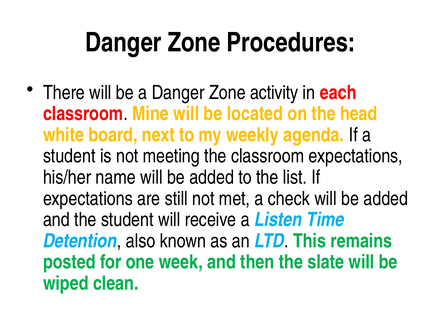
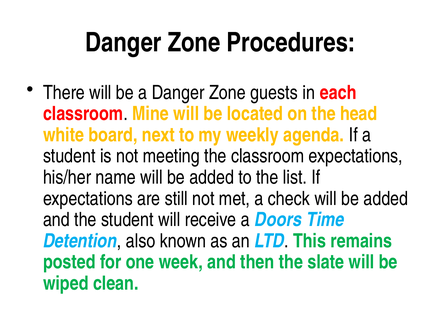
activity: activity -> guests (274, 93)
Listen: Listen -> Doors (278, 220)
